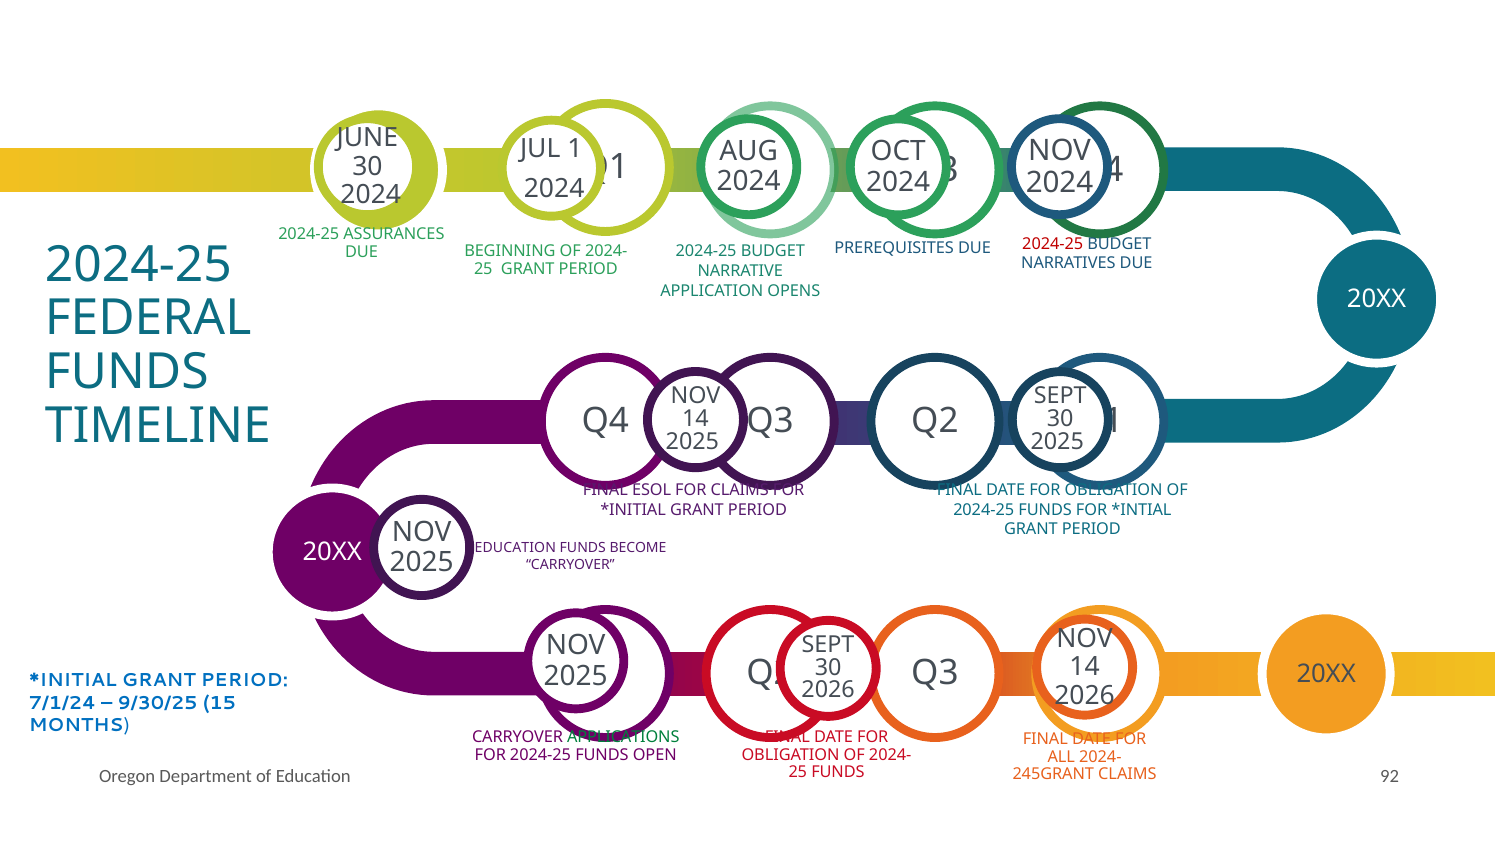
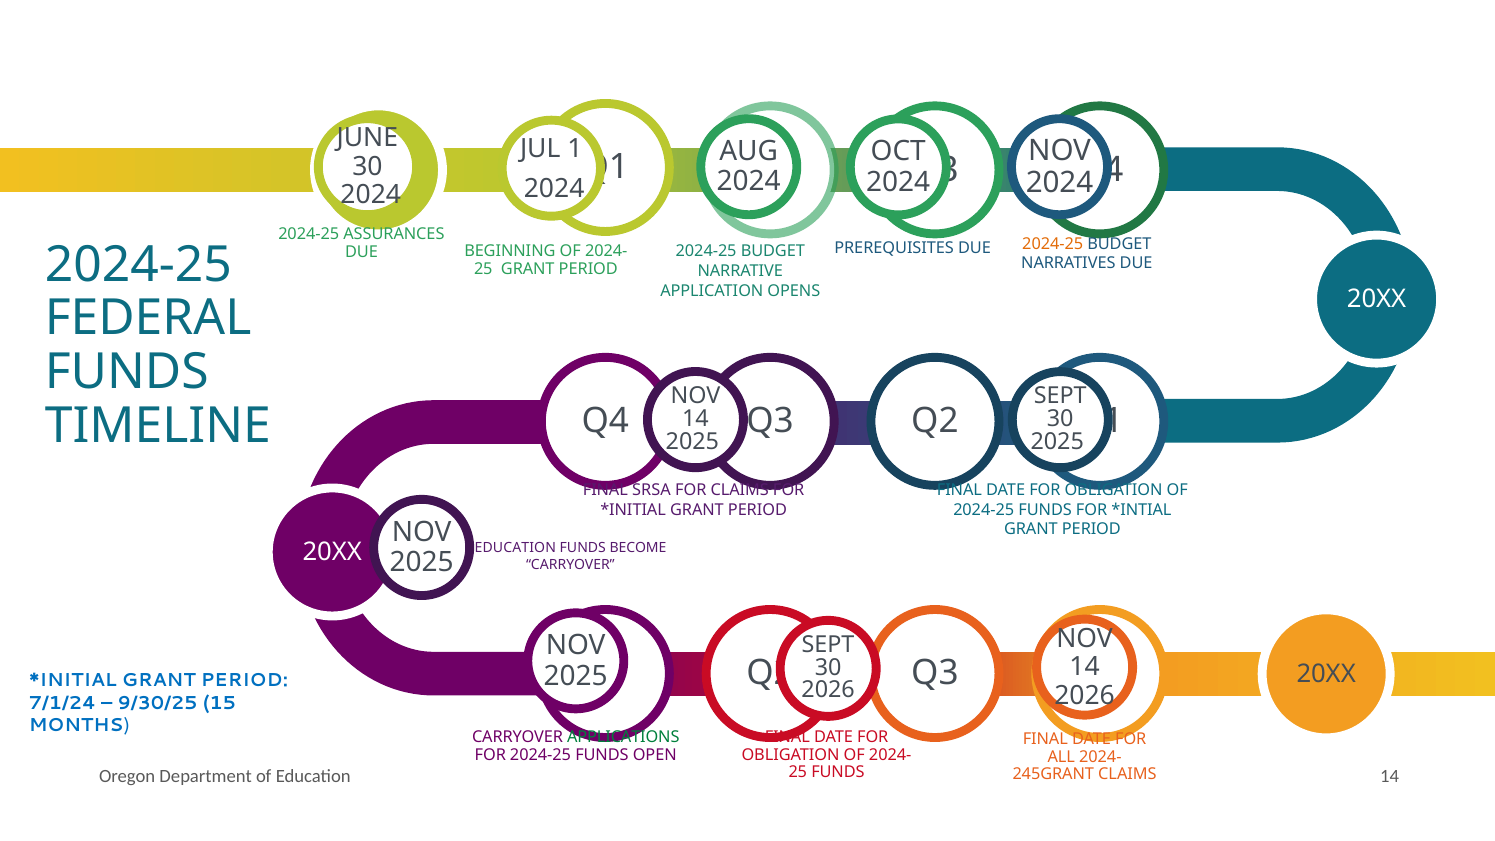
2024-25 colour: red -> orange (1053, 244)
ESOL: ESOL -> SRSA (652, 490)
Education 92: 92 -> 14 (1390, 776)
